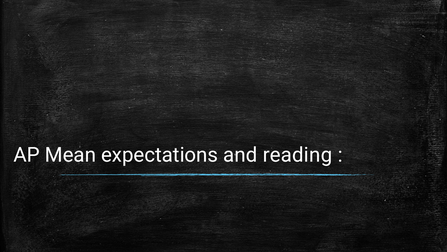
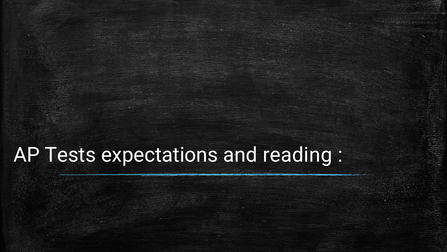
Mean: Mean -> Tests (70, 155)
